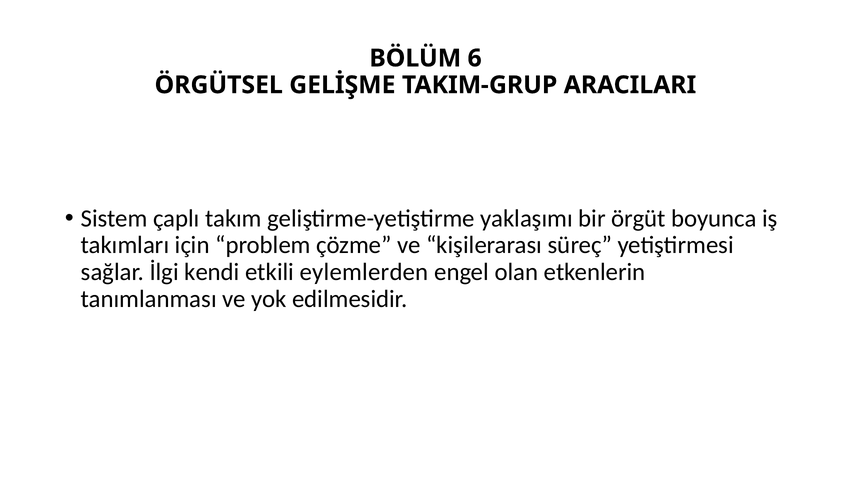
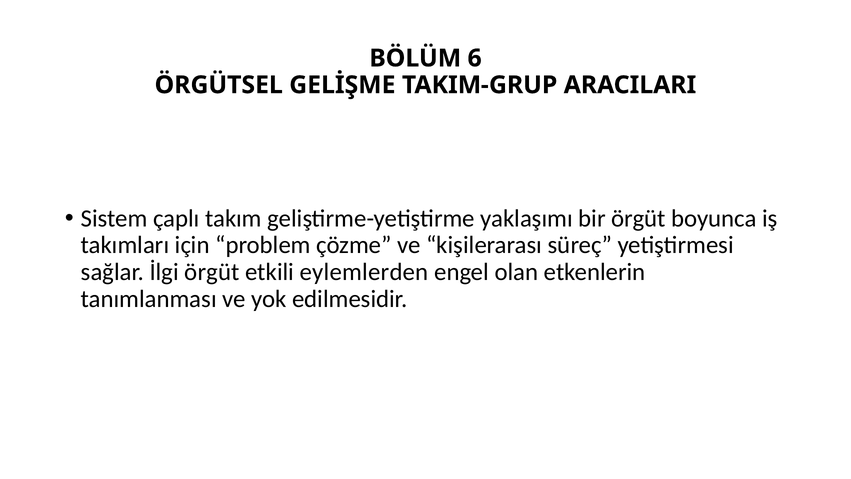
İlgi kendi: kendi -> örgüt (212, 272)
